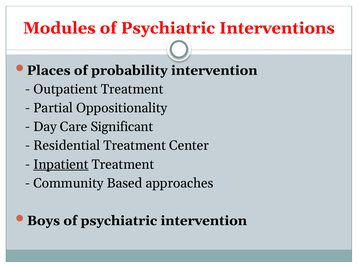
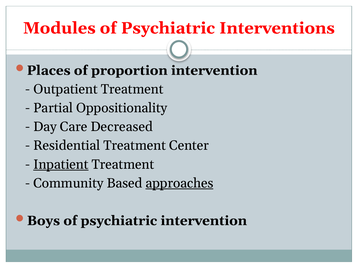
probability: probability -> proportion (129, 71)
Significant: Significant -> Decreased (122, 127)
approaches underline: none -> present (179, 183)
